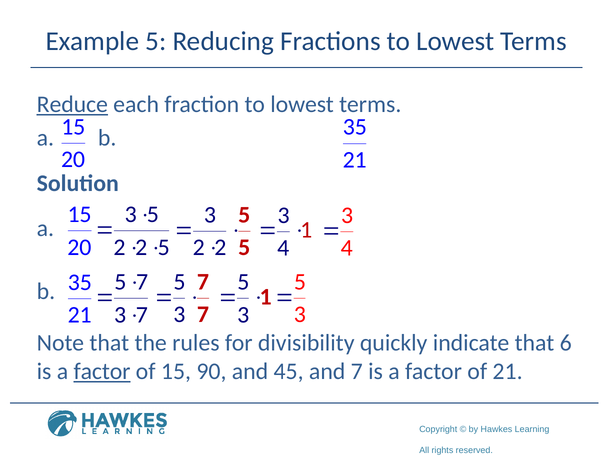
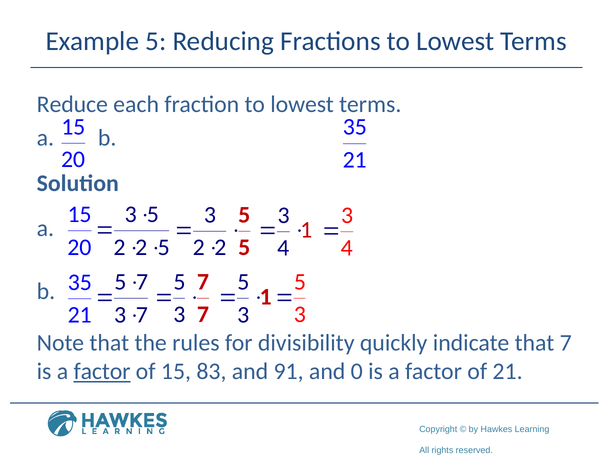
Reduce underline: present -> none (72, 105)
that 6: 6 -> 7 (566, 343)
90: 90 -> 83 (211, 372)
45: 45 -> 91 (289, 372)
and 7: 7 -> 0 (357, 372)
